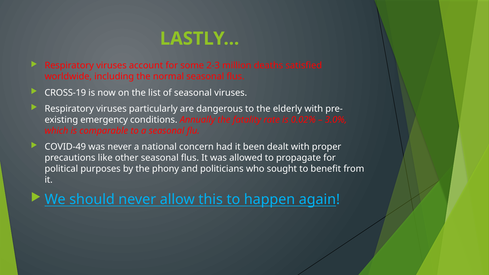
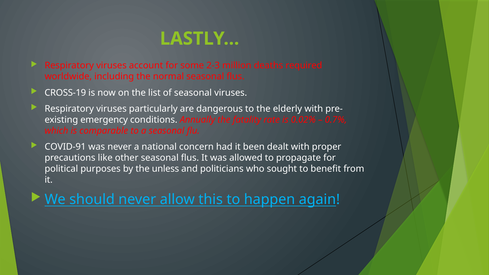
satisfied: satisfied -> required (304, 66)
3.0%: 3.0% -> 0.7% (336, 120)
COVID-49: COVID-49 -> COVID-91 (65, 147)
phony: phony -> unless (166, 169)
